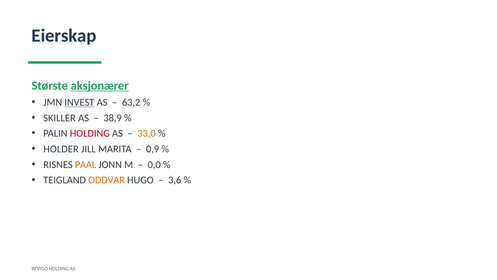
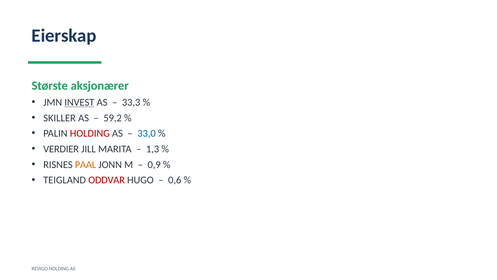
aksjonærer underline: present -> none (100, 86)
63,2: 63,2 -> 33,3 (131, 102)
38,9: 38,9 -> 59,2 (113, 118)
33,0 colour: orange -> blue (147, 133)
HOLDER: HOLDER -> VERDIER (61, 149)
0,9: 0,9 -> 1,3 (153, 149)
0,0: 0,0 -> 0,9 (154, 164)
ODDVAR colour: orange -> red (107, 180)
3,6: 3,6 -> 0,6 (175, 180)
